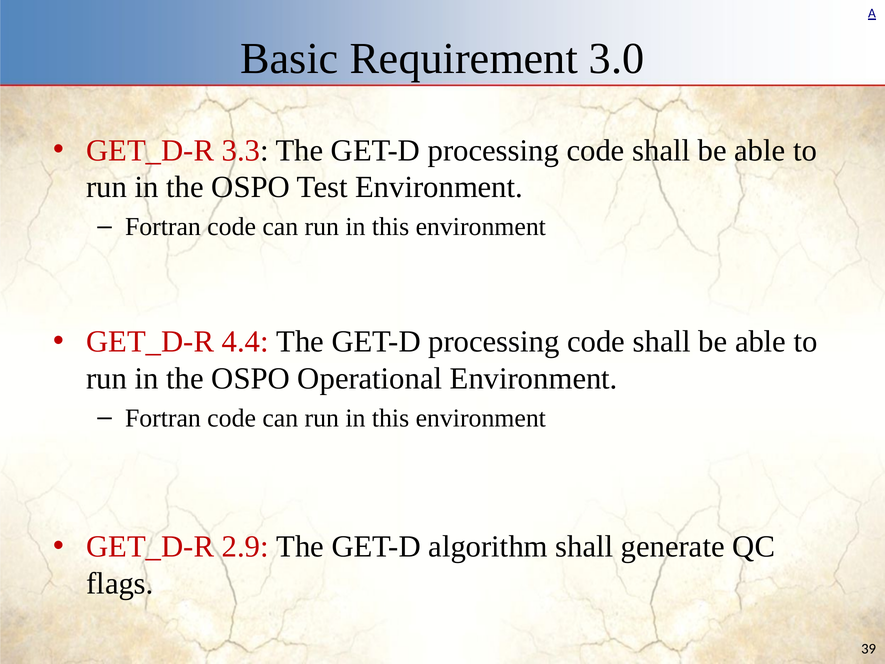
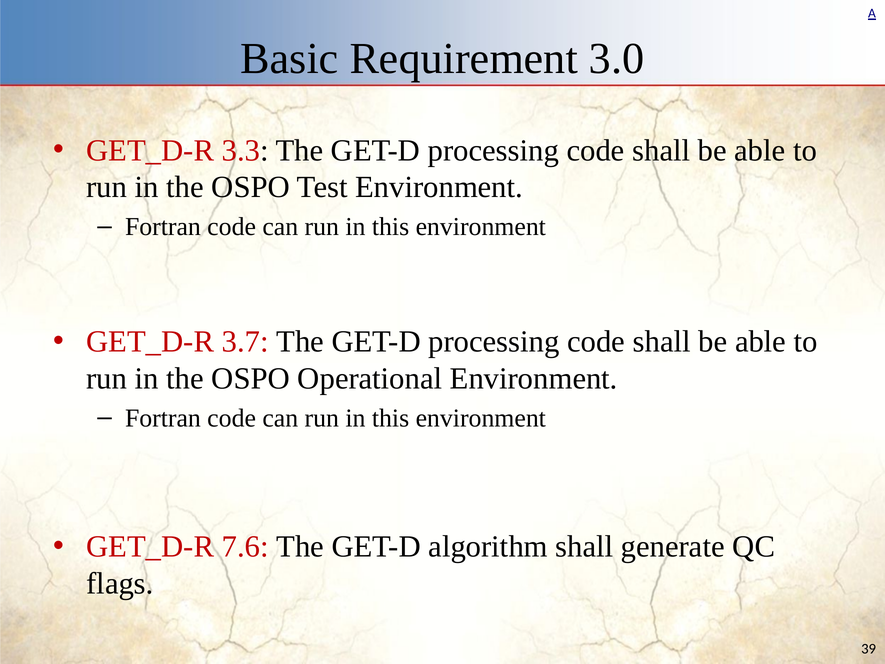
4.4: 4.4 -> 3.7 (245, 342)
2.9: 2.9 -> 7.6 (245, 547)
